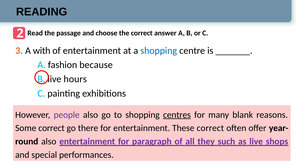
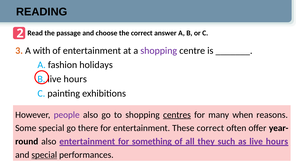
shopping colour: blue -> purple (159, 50)
because: because -> holidays (96, 65)
blank: blank -> when (243, 114)
Some correct: correct -> special (51, 128)
paragraph: paragraph -> something (152, 141)
as live shops: shops -> hours (277, 141)
special underline: none -> present (44, 154)
